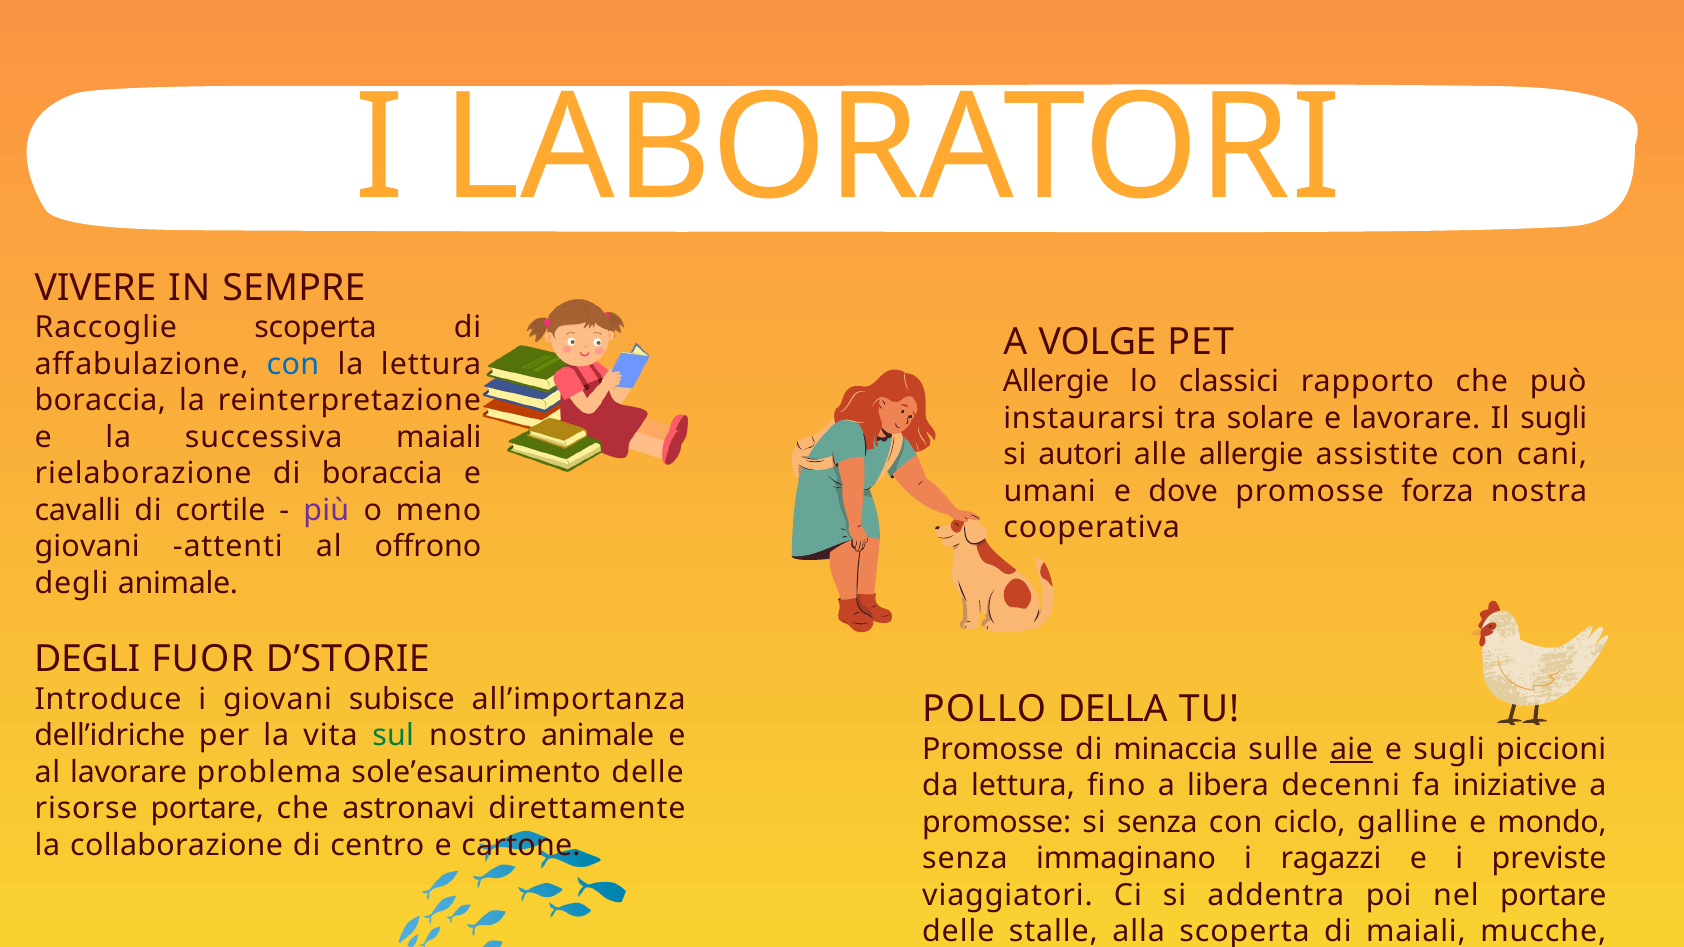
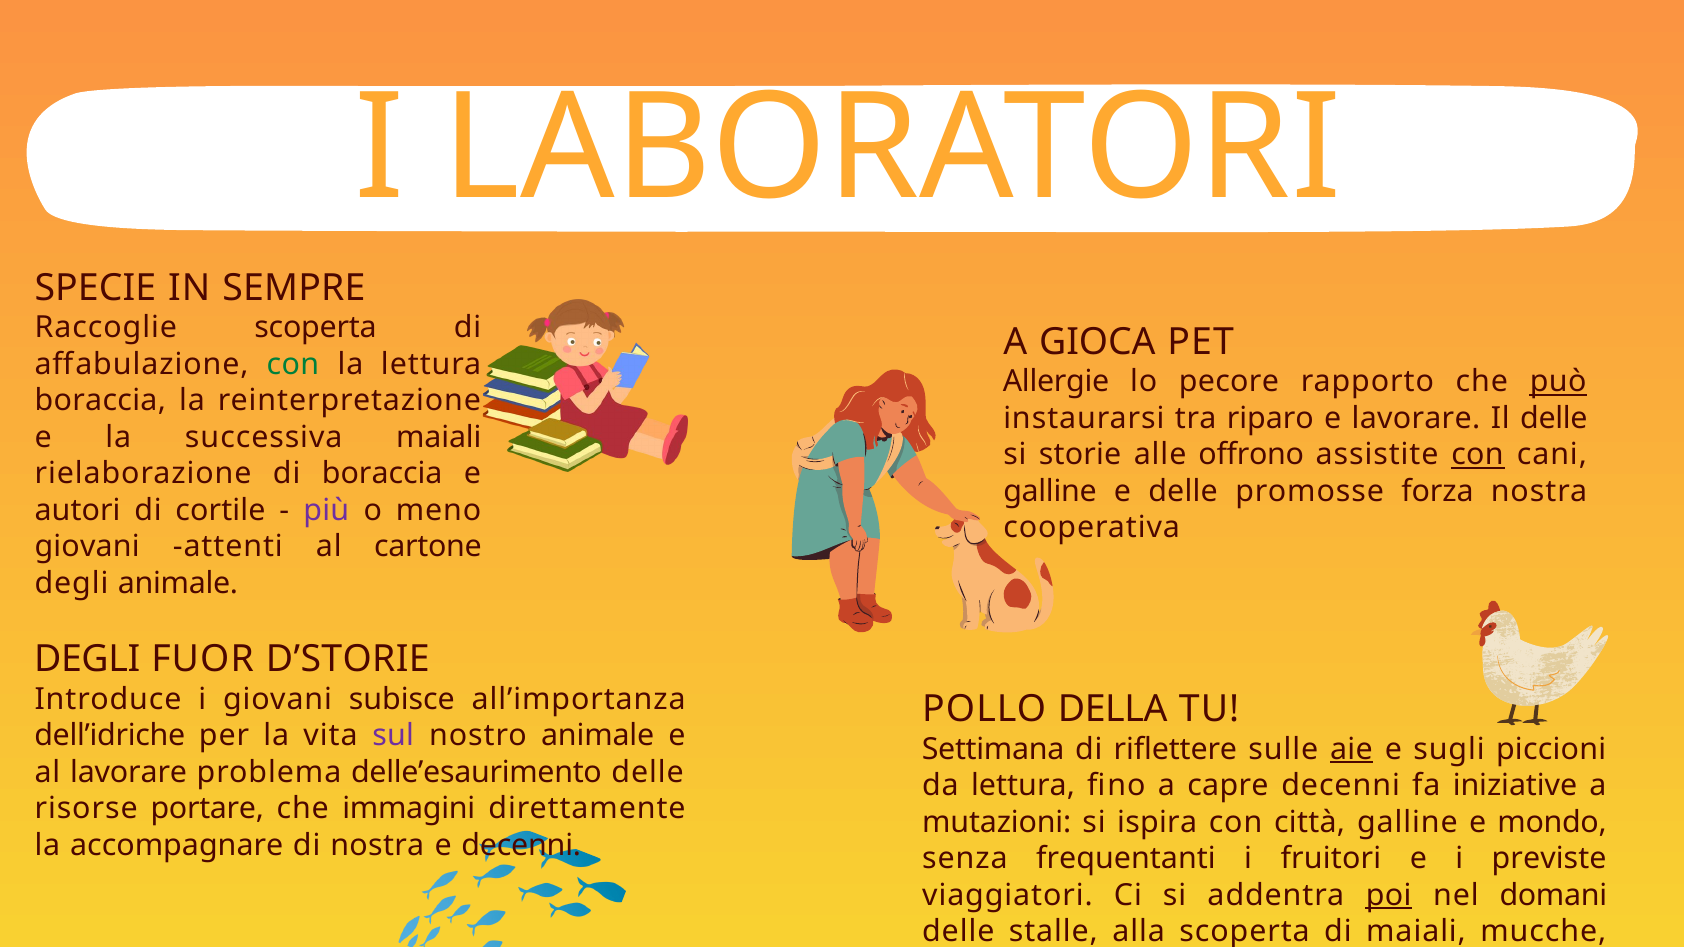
VIVERE: VIVERE -> SPECIE (95, 288)
VOLGE: VOLGE -> GIOCA (1097, 342)
con colour: blue -> green (293, 365)
lo classici: classici -> pecore (1229, 382)
può underline: none -> present (1558, 382)
solare: solare -> riparo (1270, 419)
Il sugli: sugli -> delle (1554, 419)
autori: autori -> storie (1080, 455)
alle allergie: allergie -> offrono (1251, 455)
con underline: none -> present (1478, 455)
umani: umani -> galline (1050, 492)
e dove: dove -> delle (1183, 492)
cavalli: cavalli -> autori (78, 511)
offrono: offrono -> cartone (428, 547)
sul colour: green -> purple (393, 736)
Promosse: Promosse -> Settimana (993, 749)
minaccia: minaccia -> riflettere (1175, 749)
sole’esaurimento: sole’esaurimento -> delle’esaurimento (476, 772)
a libera: libera -> capre (1228, 786)
astronavi: astronavi -> immagini (409, 809)
promosse: promosse -> mutazioni (997, 822)
si senza: senza -> ispira (1157, 822)
ciclo: ciclo -> città (1310, 822)
collaborazione: collaborazione -> accompagnare (177, 845)
di centro: centro -> nostra (377, 845)
e cartone: cartone -> decenni (521, 845)
immaginano: immaginano -> frequentanti (1126, 859)
ragazzi: ragazzi -> fruitori (1331, 859)
poi underline: none -> present (1389, 895)
nel portare: portare -> domani (1553, 895)
